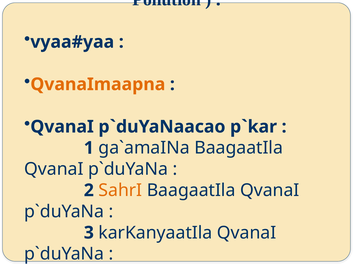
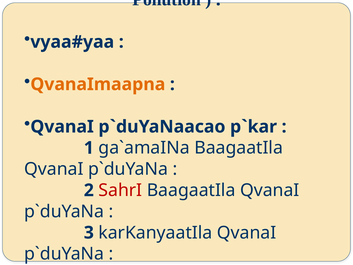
SahrI colour: orange -> red (120, 190)
